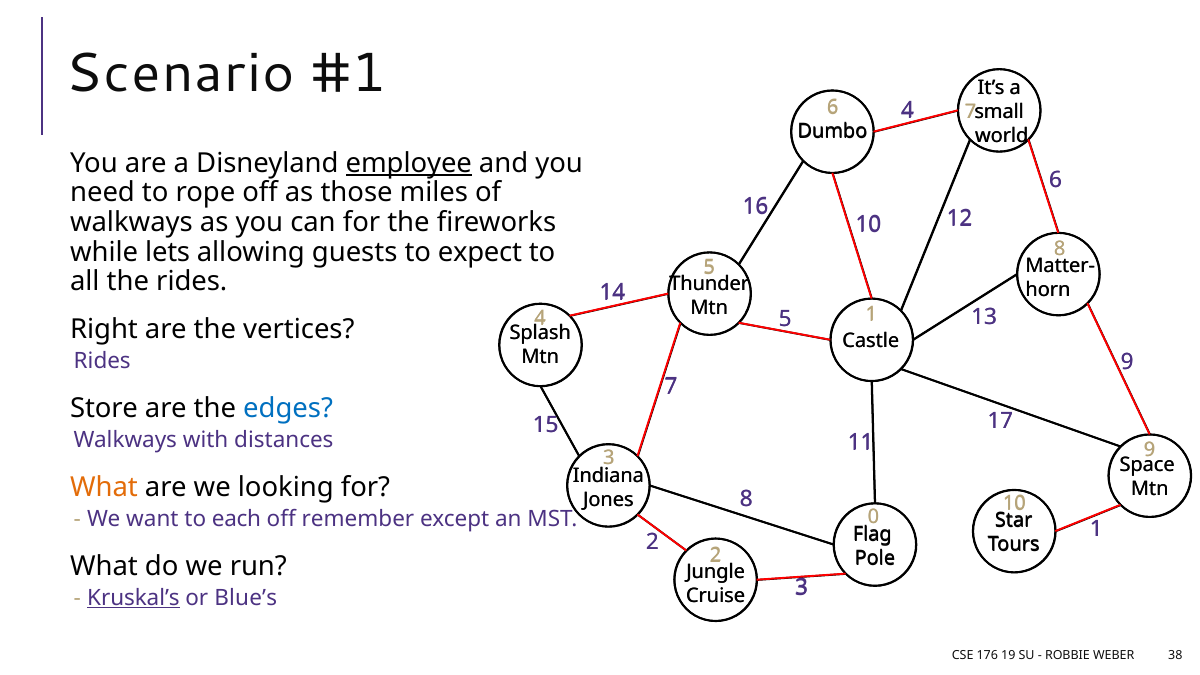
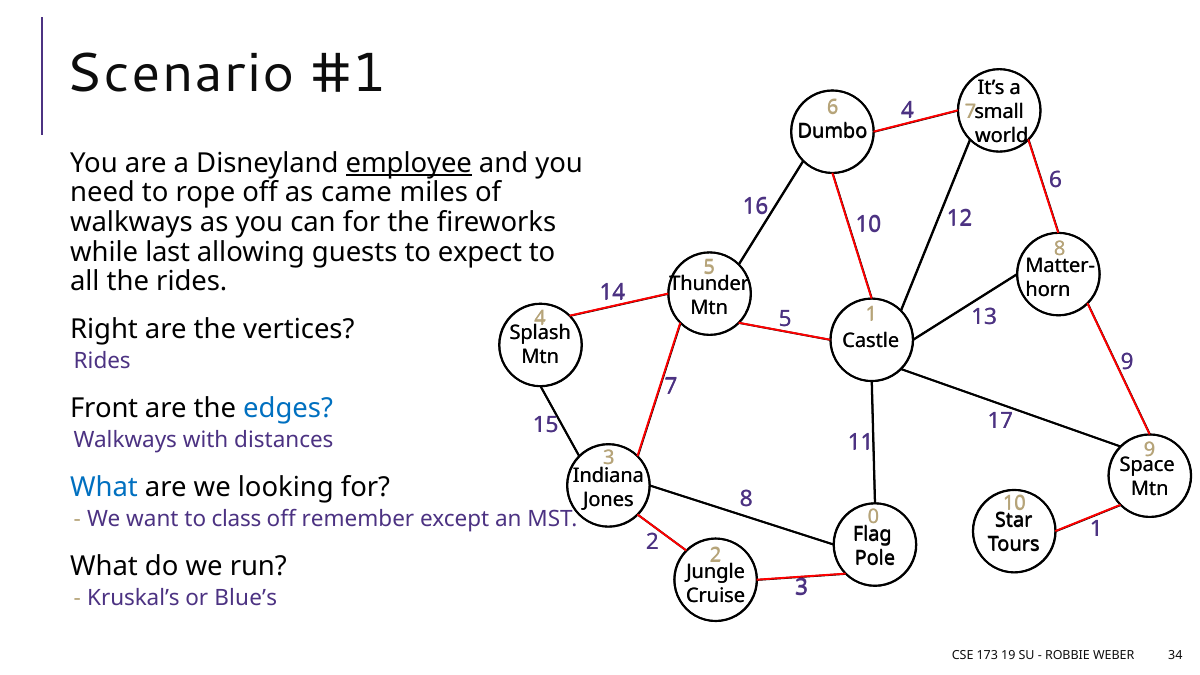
those: those -> came (356, 193)
lets: lets -> last (168, 252)
Store: Store -> Front (104, 408)
What colour: orange -> blue (104, 487)
each: each -> class (236, 519)
Kruskal’s underline: present -> none (133, 598)
176: 176 -> 173 (987, 655)
38: 38 -> 34 (1175, 655)
